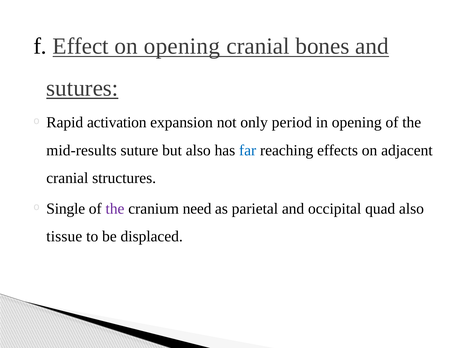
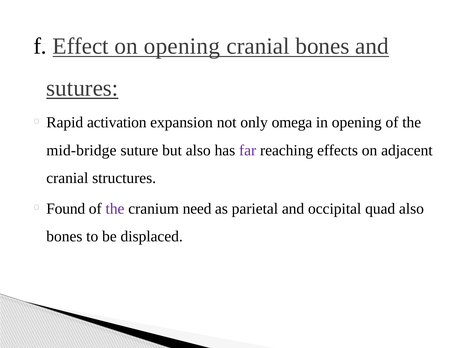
period: period -> omega (292, 123)
mid-results: mid-results -> mid-bridge (81, 150)
far colour: blue -> purple (248, 150)
Single: Single -> Found (66, 209)
tissue: tissue -> bones (64, 236)
